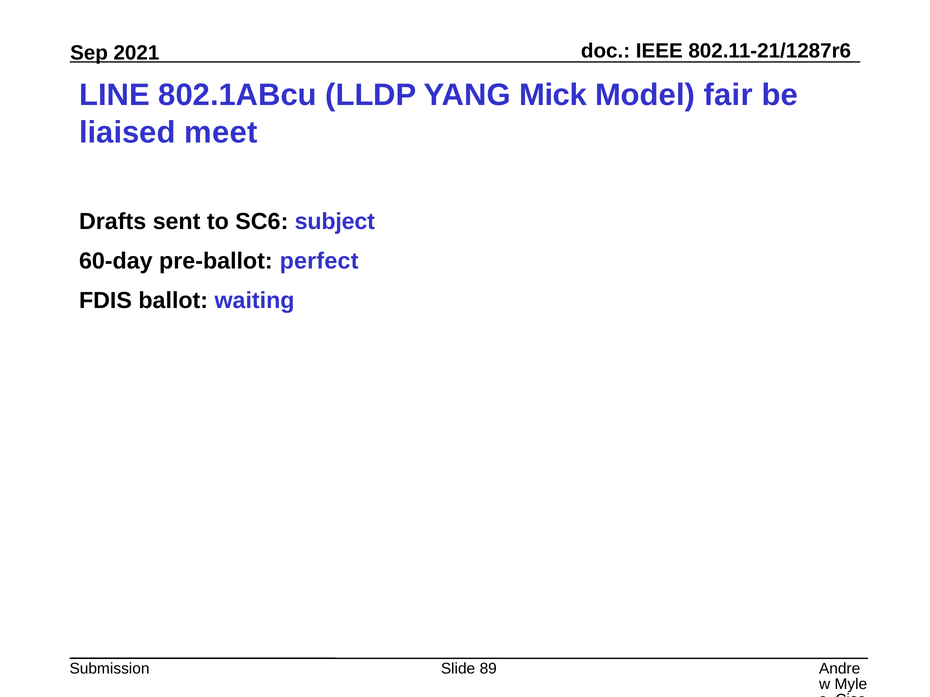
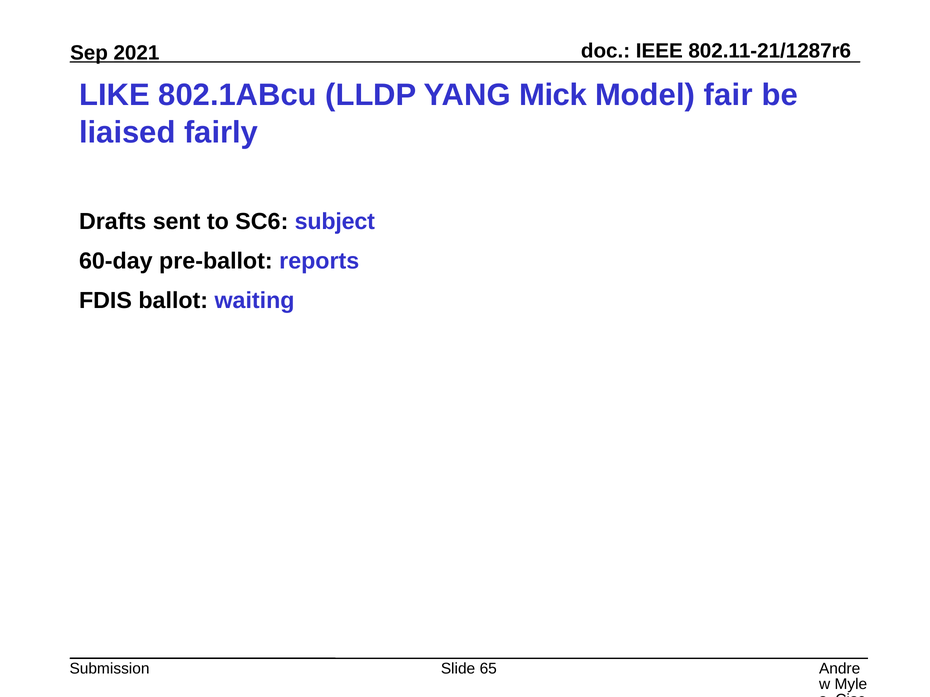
LINE: LINE -> LIKE (114, 95)
meet: meet -> fairly (221, 132)
perfect: perfect -> reports (319, 261)
89: 89 -> 65 (488, 669)
